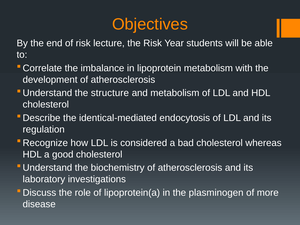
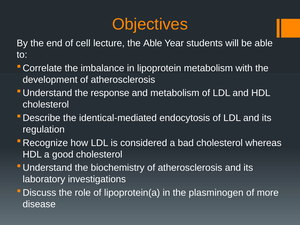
of risk: risk -> cell (83, 43)
the Risk: Risk -> Able (153, 43)
structure: structure -> response (110, 93)
